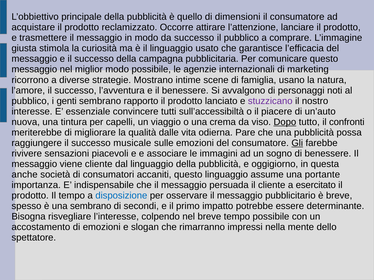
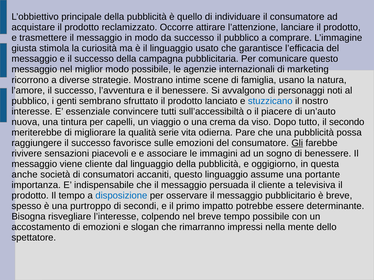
dimensioni: dimensioni -> individuare (238, 17)
rapporto: rapporto -> sfruttato (141, 101)
stuzzicano colour: purple -> blue (270, 101)
Dopo underline: present -> none (285, 122)
confronti: confronti -> secondo (347, 122)
dalle: dalle -> serie (169, 133)
musicale: musicale -> favorisce (132, 143)
esercitato: esercitato -> televisiva (316, 185)
una sembrano: sembrano -> purtroppo (91, 206)
